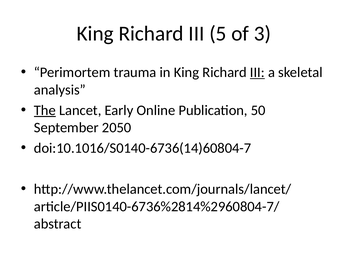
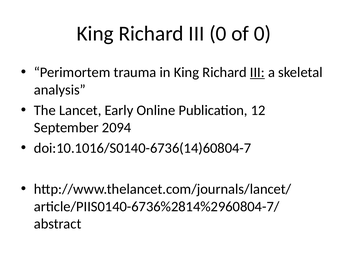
III 5: 5 -> 0 (218, 34)
of 3: 3 -> 0 (262, 34)
The underline: present -> none (45, 110)
50: 50 -> 12 (258, 110)
2050: 2050 -> 2094 (117, 128)
